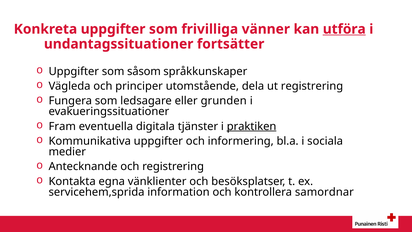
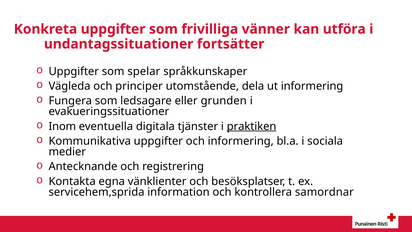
utföra underline: present -> none (344, 29)
såsom: såsom -> spelar (144, 71)
ut registrering: registrering -> informering (312, 86)
Fram: Fram -> Inom (62, 126)
